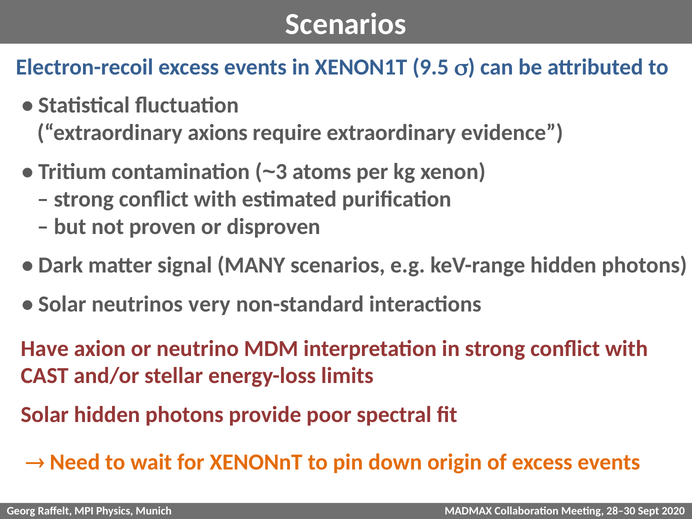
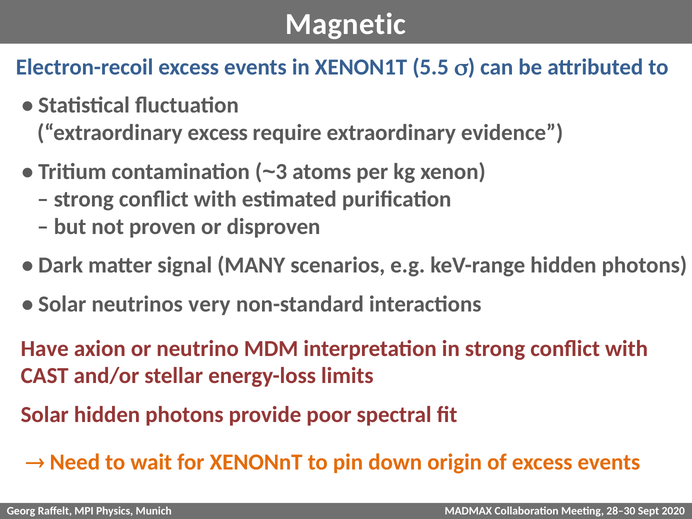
Scenarios: Scenarios -> Magnetic (346, 24)
9.5: 9.5 -> 5.5 (431, 67)
extraordinary axions: axions -> excess (218, 133)
